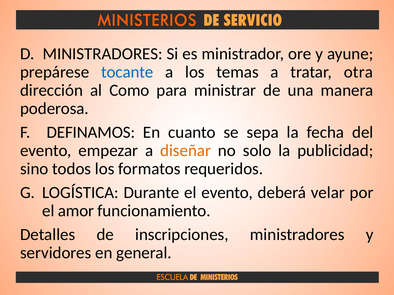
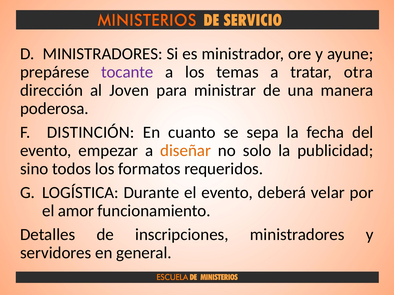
tocante colour: blue -> purple (127, 72)
Como: Como -> Joven (129, 90)
DEFINAMOS: DEFINAMOS -> DISTINCIÓN (91, 133)
